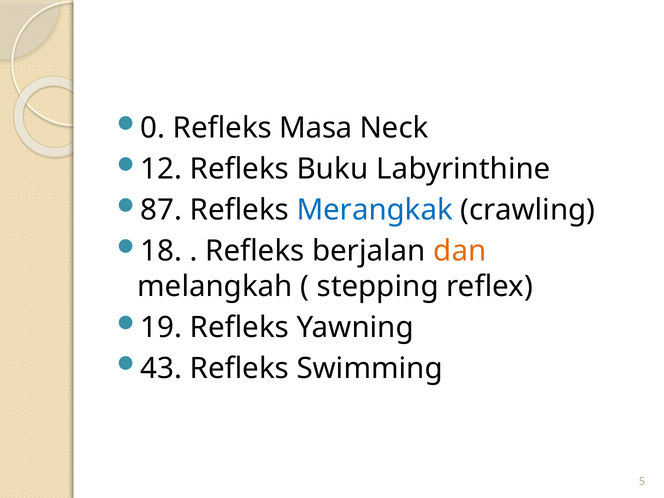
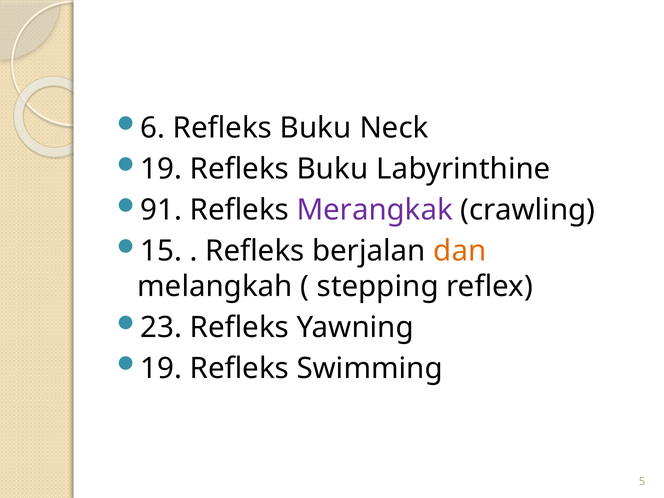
0: 0 -> 6 (153, 128)
Masa: Masa -> Buku (316, 128)
12: 12 -> 19 (161, 169)
87: 87 -> 91 (161, 210)
Merangkak colour: blue -> purple (375, 210)
18: 18 -> 15 (161, 251)
19: 19 -> 23 (161, 327)
43: 43 -> 19 (161, 368)
